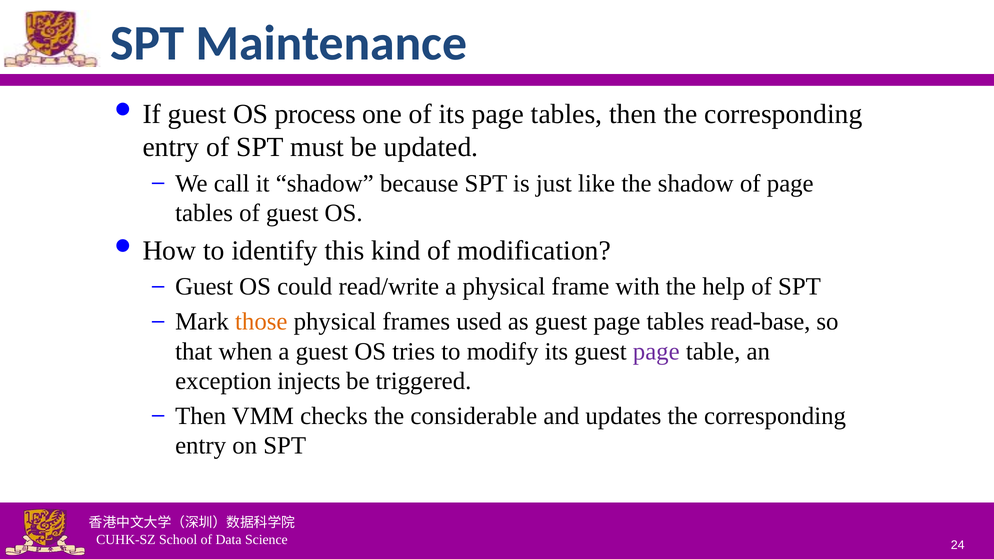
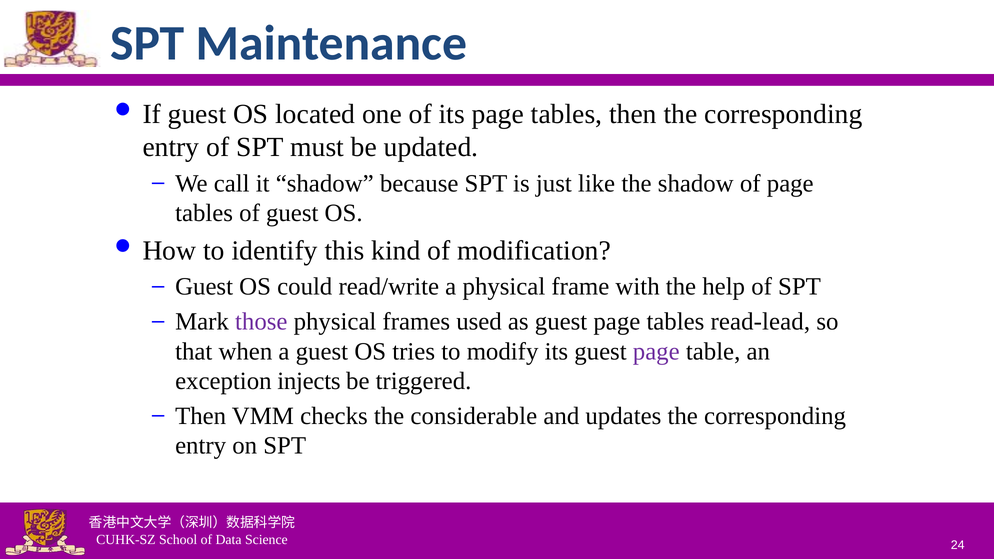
process: process -> located (315, 114)
those colour: orange -> purple (261, 322)
read-base: read-base -> read-lead (760, 322)
